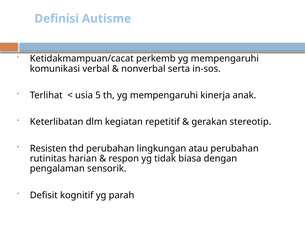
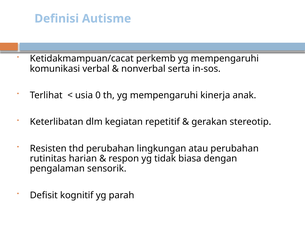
5: 5 -> 0 (98, 95)
